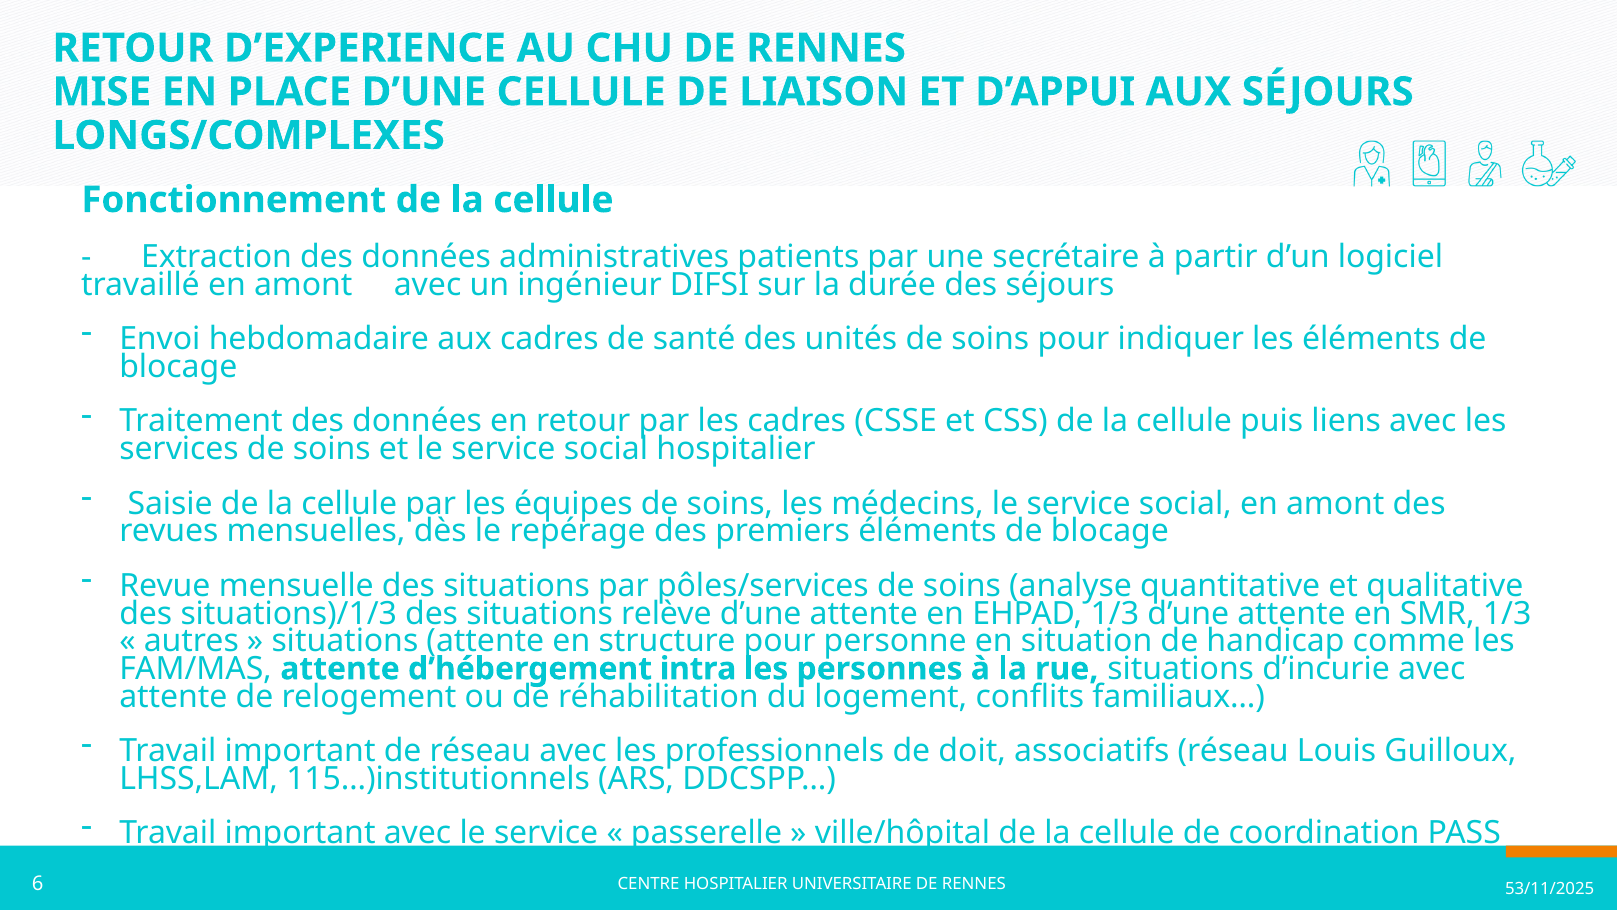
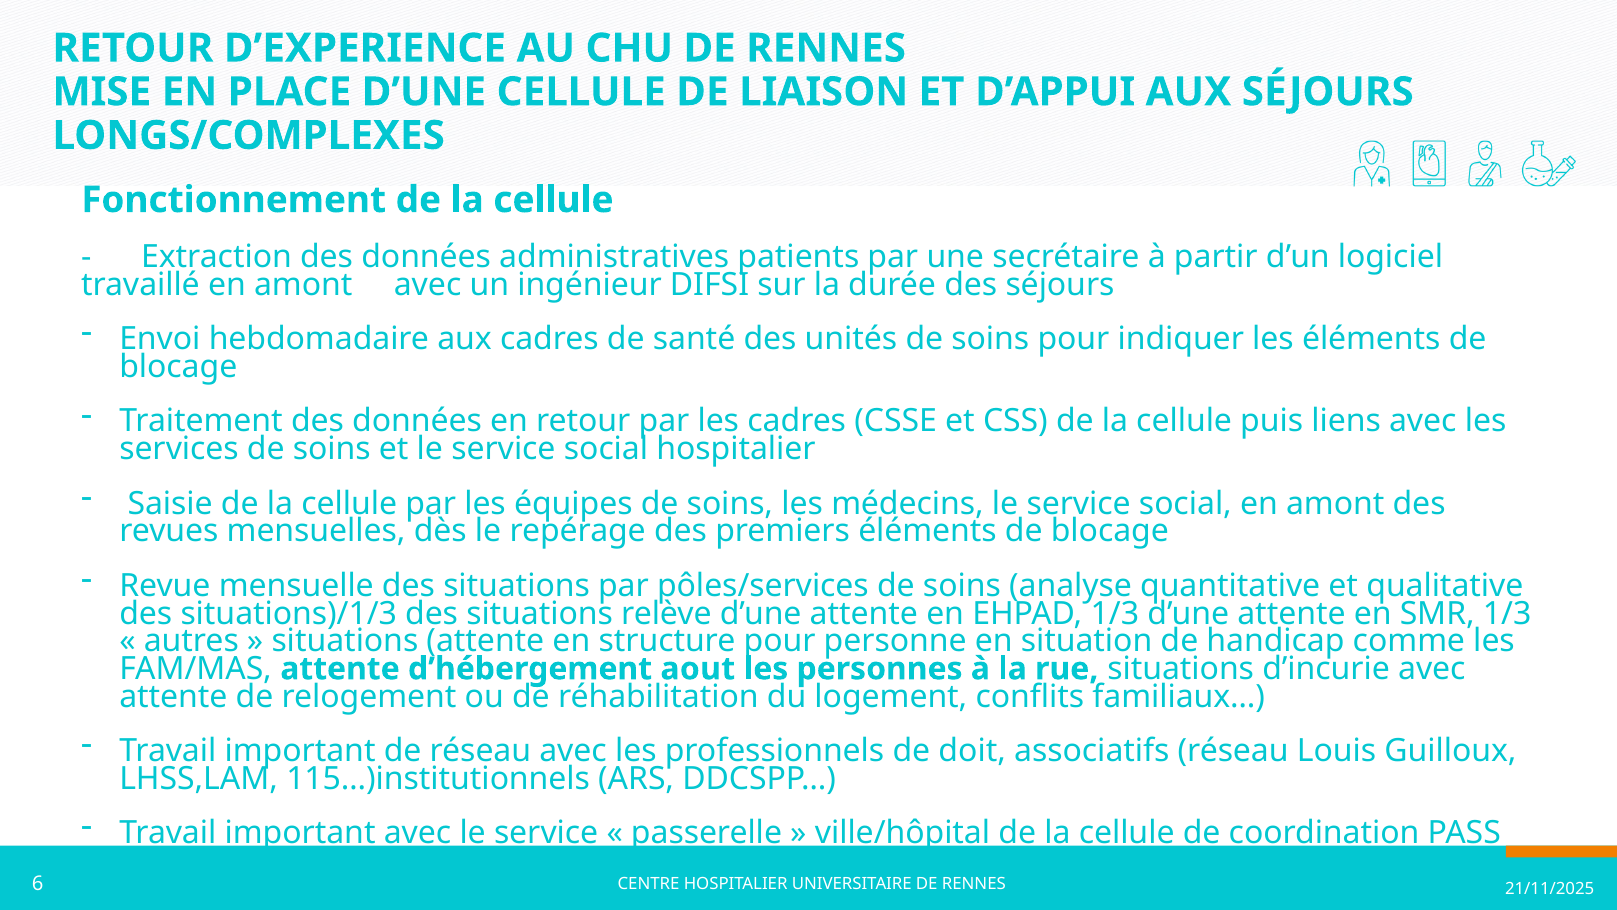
intra: intra -> aout (698, 668)
53/11/2025: 53/11/2025 -> 21/11/2025 (1550, 889)
